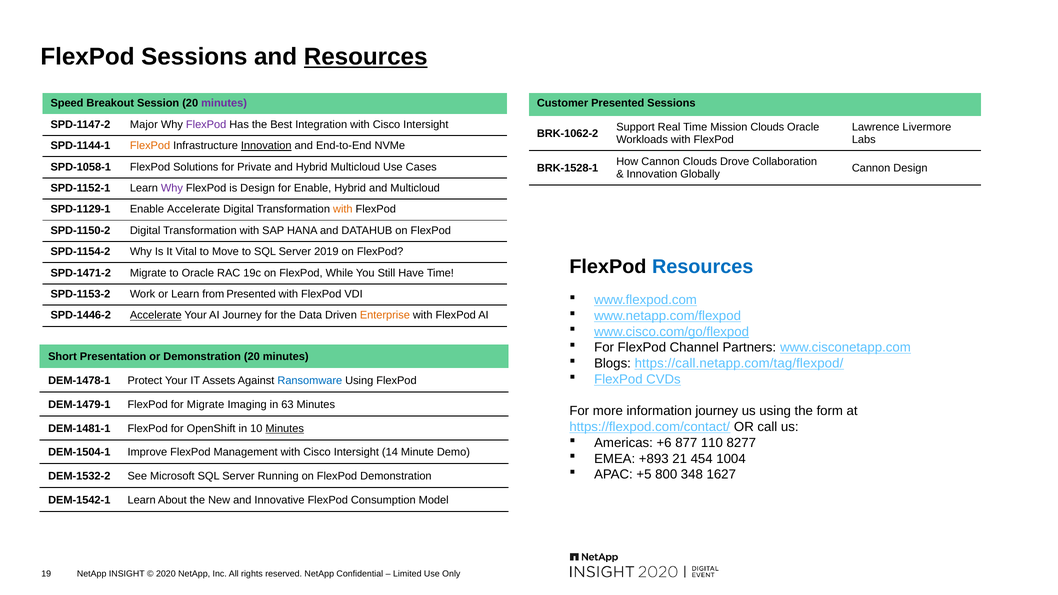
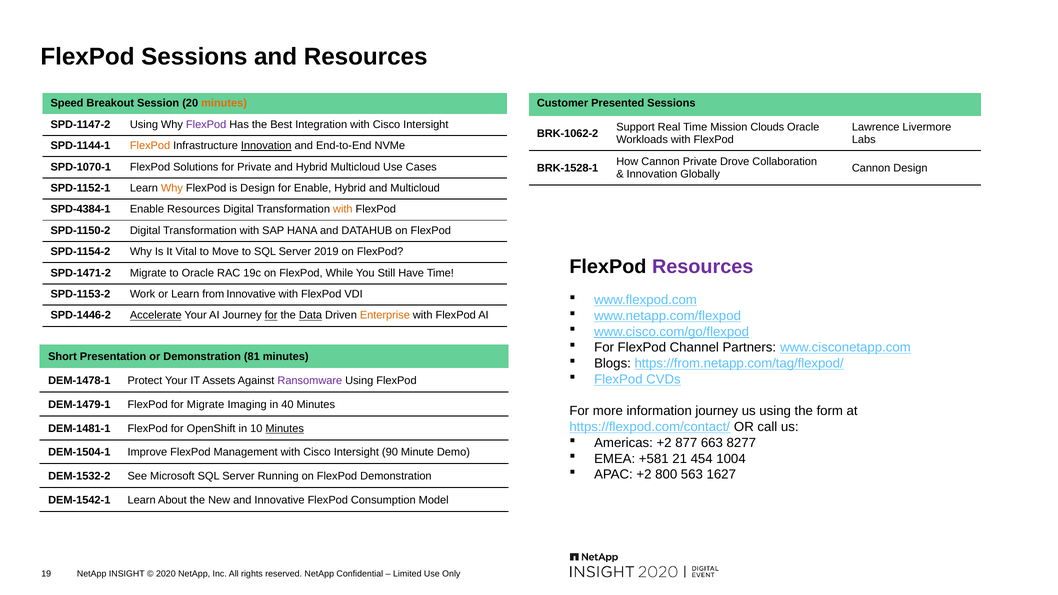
Resources underline: present -> none (366, 57)
minutes colour: purple -> orange (224, 103)
SPD-1147-2 Major: Major -> Using (144, 125)
Cannon Clouds: Clouds -> Private (700, 162)
SPD-1058-1: SPD-1058-1 -> SPD-1070-1 (81, 167)
Why colour: purple -> orange (172, 188)
SPD-1129-1: SPD-1129-1 -> SPD-4384-1 (80, 209)
Enable Accelerate: Accelerate -> Resources (194, 209)
Resources colour: blue -> purple (703, 267)
from Presented: Presented -> Innovative (251, 294)
for underline: none -> present (271, 315)
Data underline: none -> present (311, 315)
Demonstration 20: 20 -> 81 (252, 357)
https://call.netapp.com/tag/flexpod/: https://call.netapp.com/tag/flexpod/ -> https://from.netapp.com/tag/flexpod/ (739, 364)
Ransomware colour: blue -> purple (310, 381)
63: 63 -> 40 (287, 405)
Americas +6: +6 -> +2 (664, 443)
110: 110 -> 663 (712, 443)
14: 14 -> 90 (390, 452)
+893: +893 -> +581 (654, 459)
APAC +5: +5 -> +2 (644, 475)
348: 348 -> 563 (692, 475)
